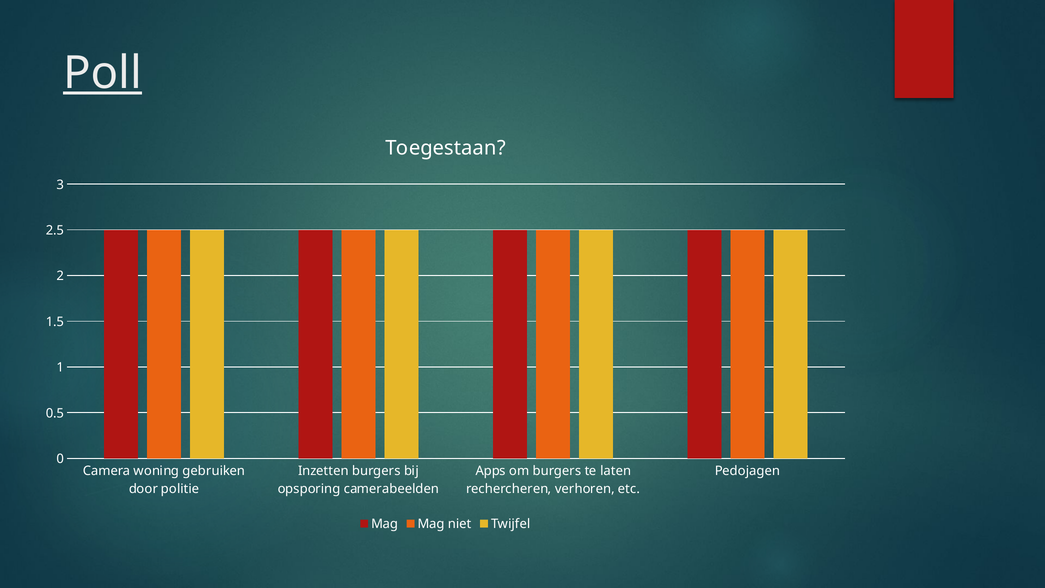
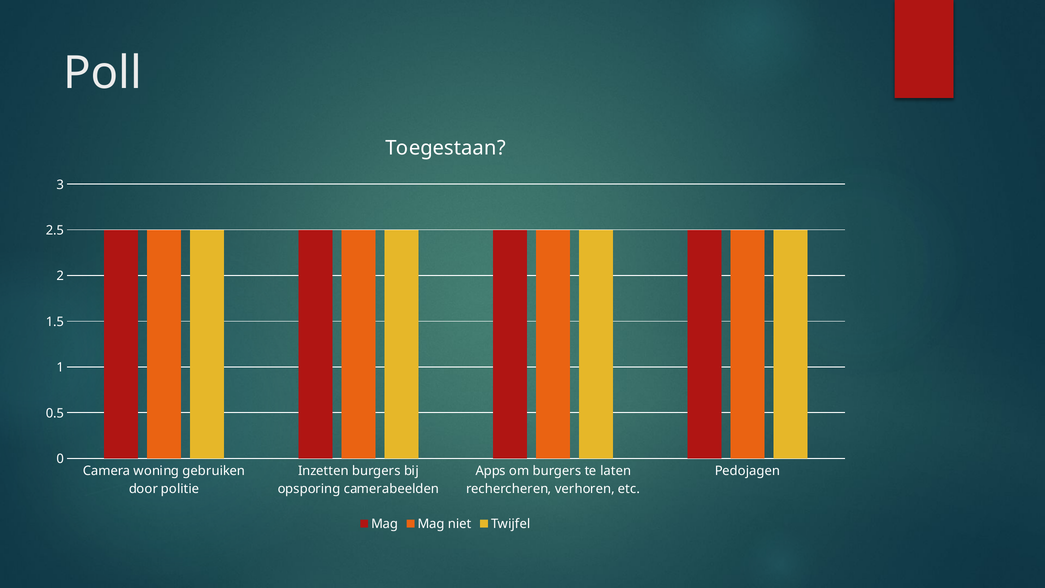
Poll underline: present -> none (103, 73)
